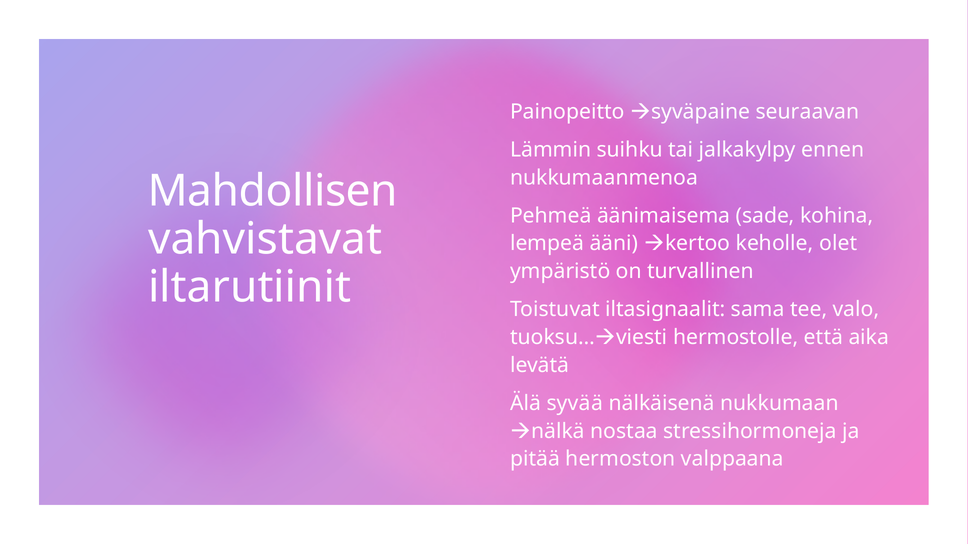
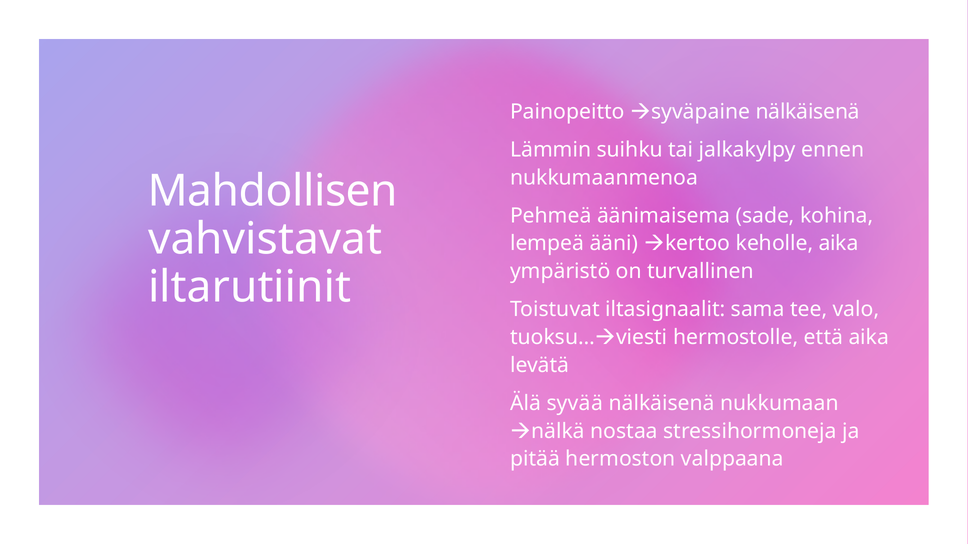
syväpaine seuraavan: seuraavan -> nälkäisenä (808, 112)
keholle olet: olet -> aika (839, 244)
